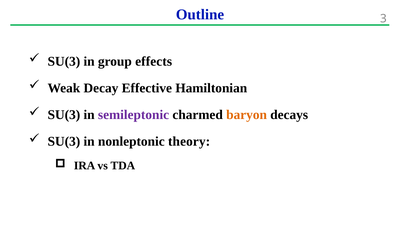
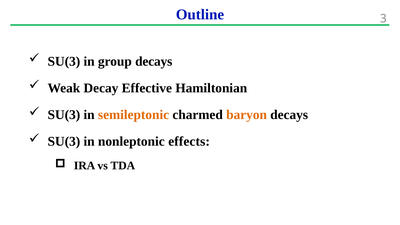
group effects: effects -> decays (154, 61)
semileptonic colour: purple -> orange (134, 115)
theory: theory -> effects (189, 141)
